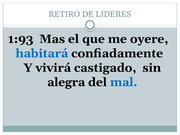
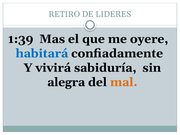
1:93: 1:93 -> 1:39 (21, 39)
castigado: castigado -> sabiduría (105, 68)
mal colour: blue -> orange (124, 82)
